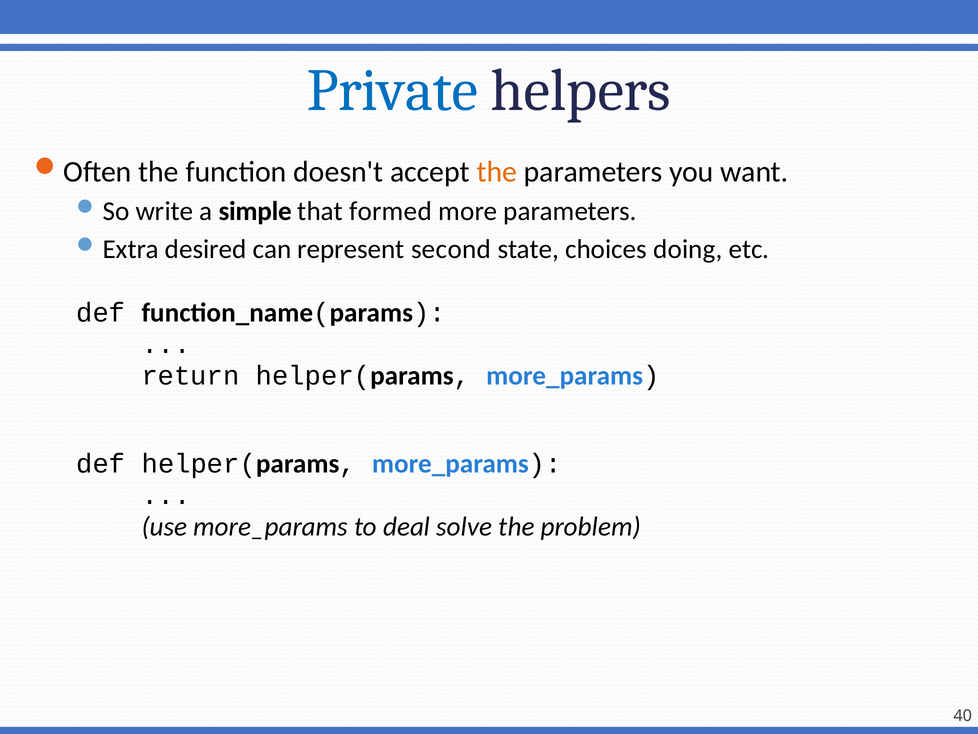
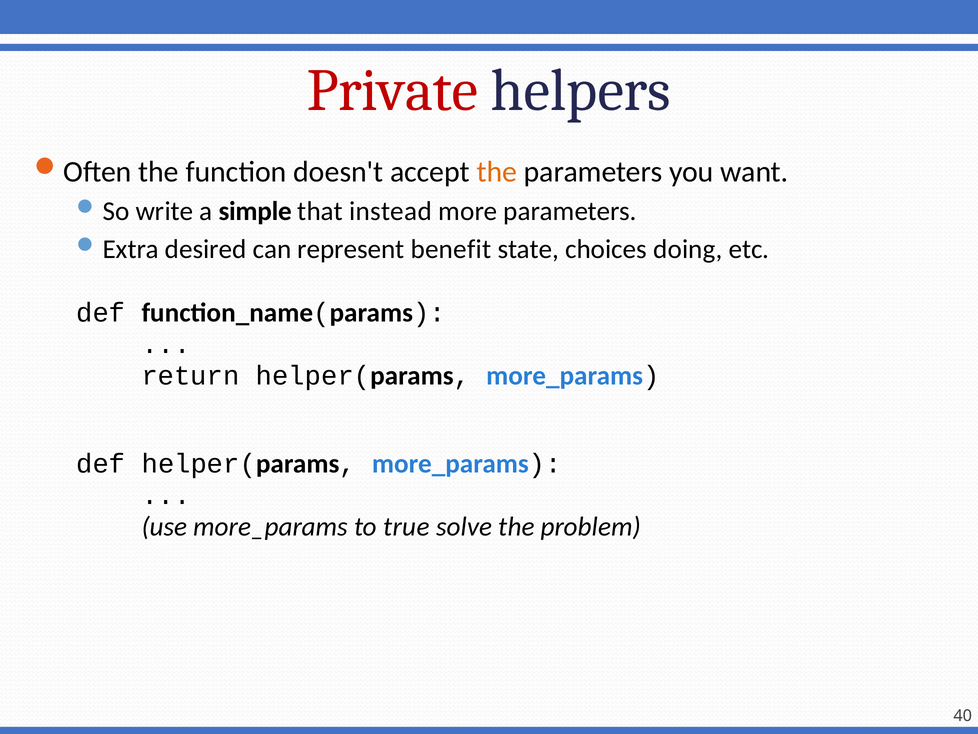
Private colour: blue -> red (392, 91)
formed: formed -> instead (390, 211)
second: second -> benefit (451, 249)
deal: deal -> true (407, 527)
